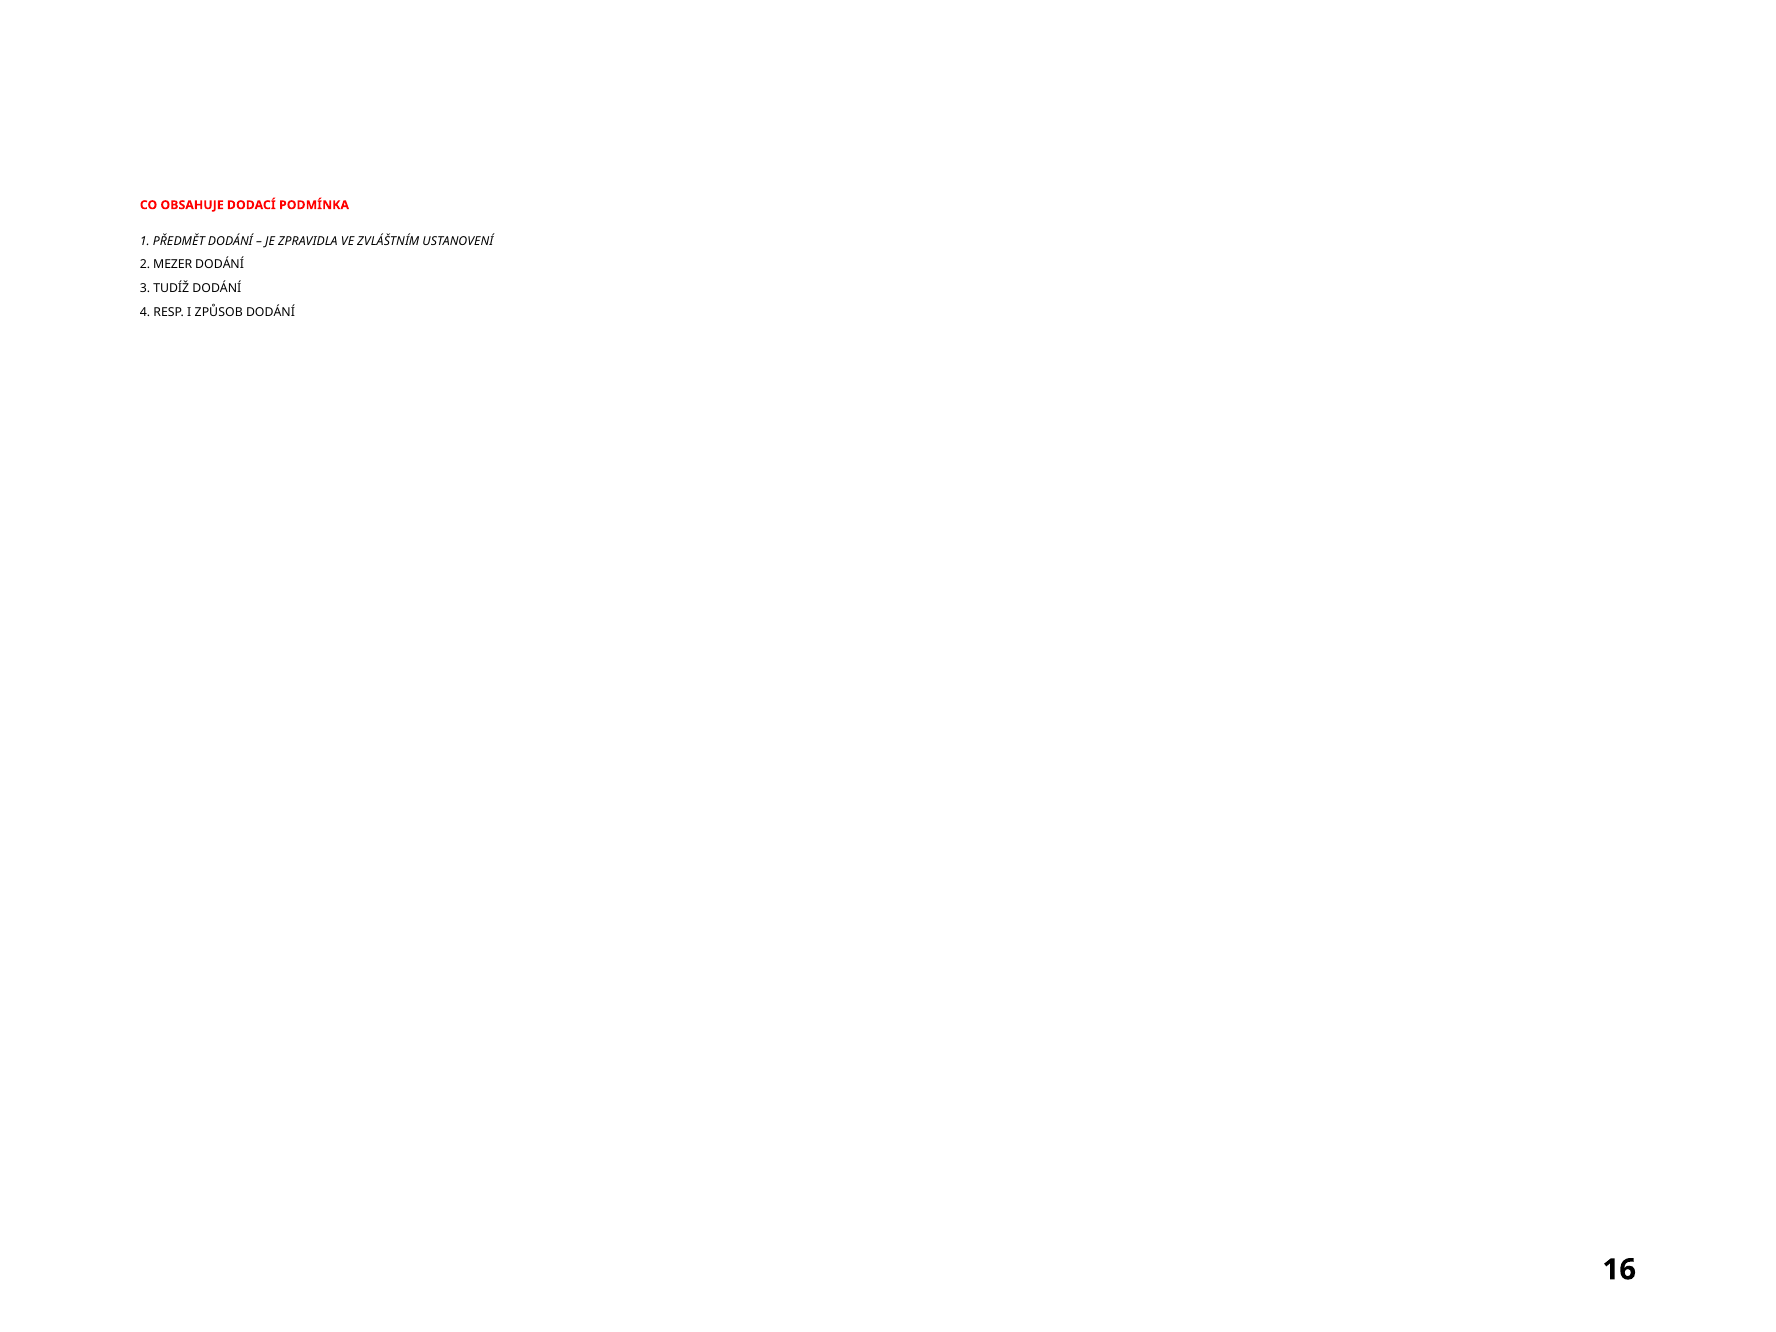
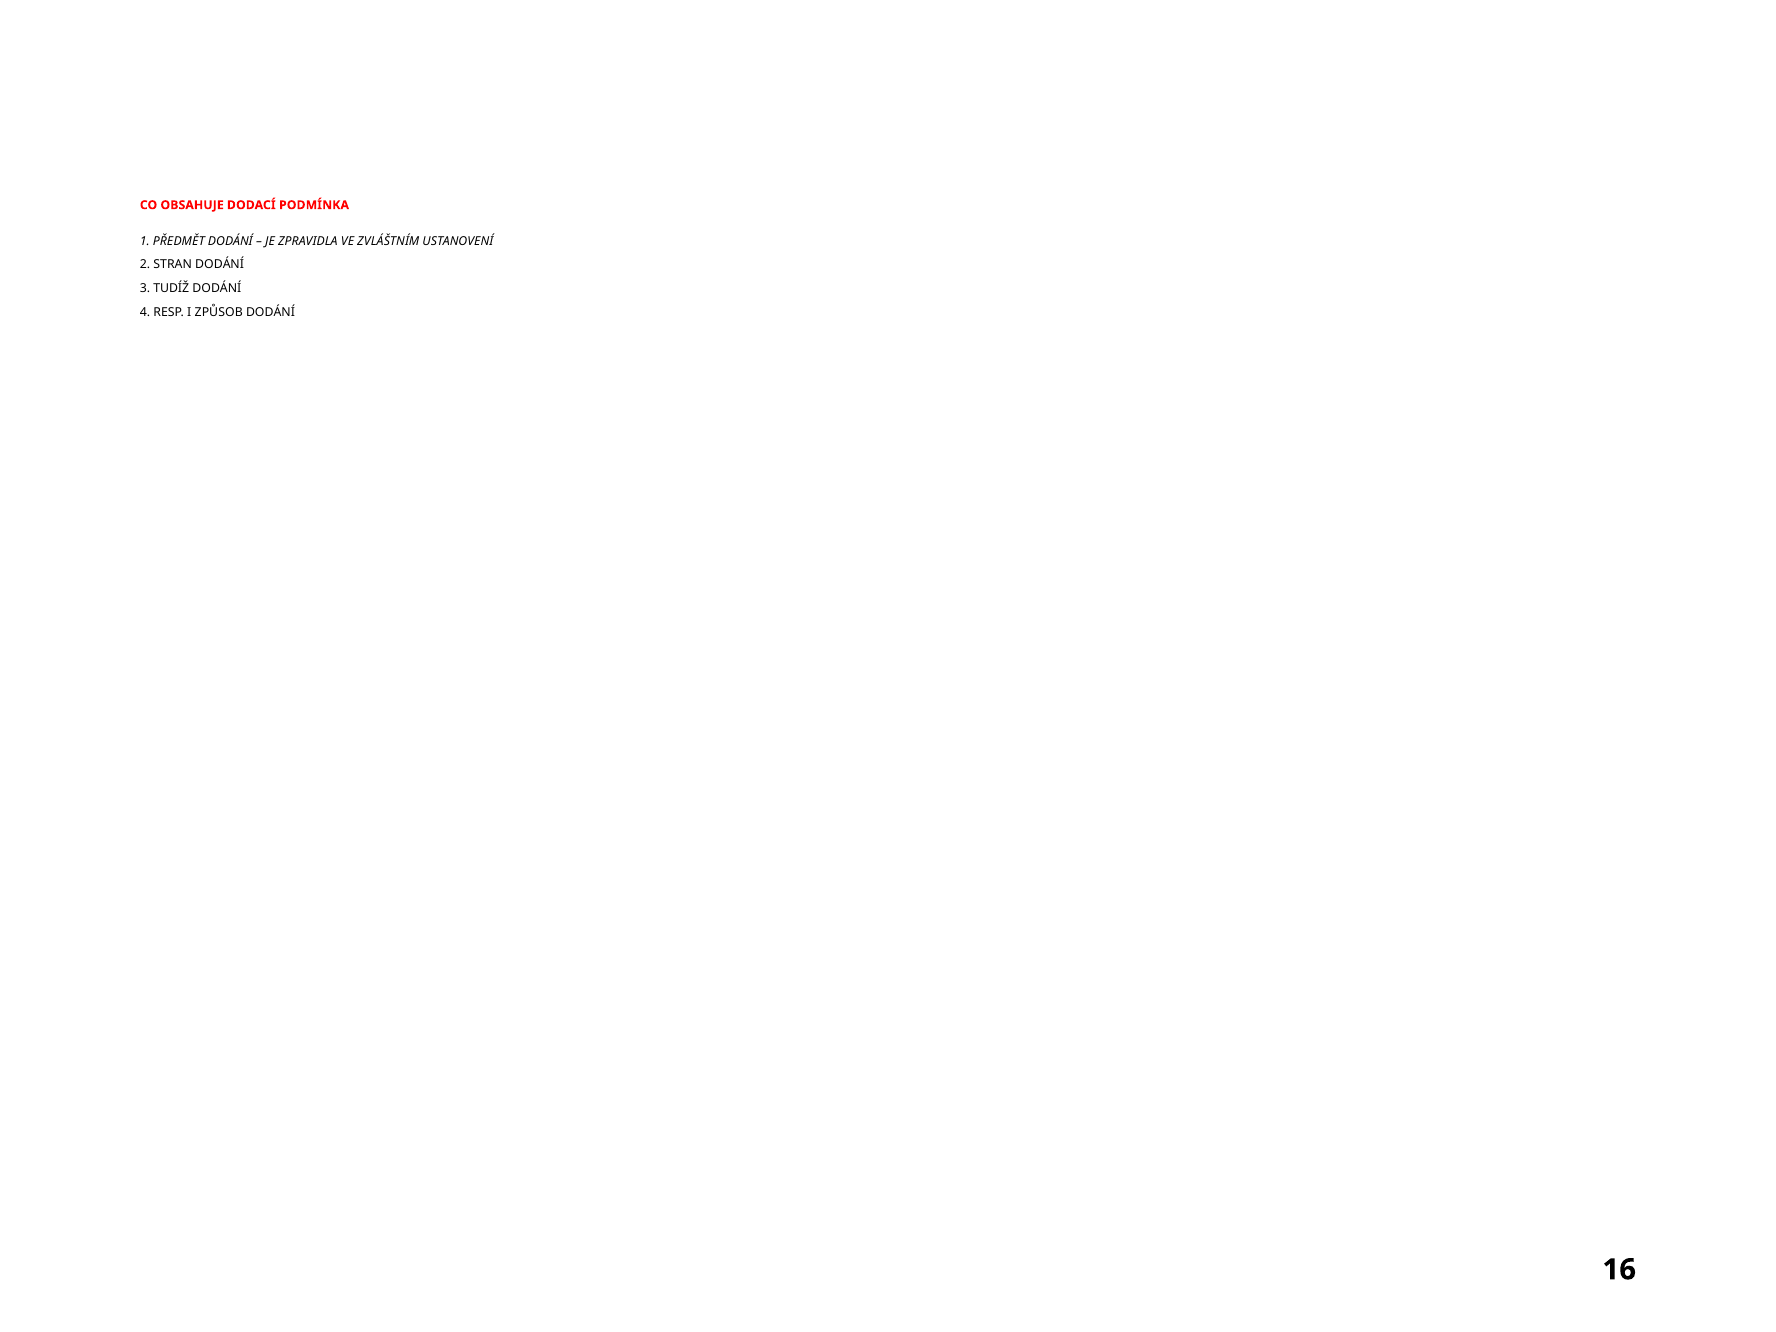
MEZER: MEZER -> STRAN (173, 265)
